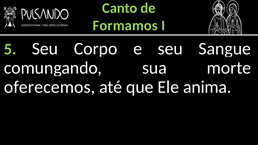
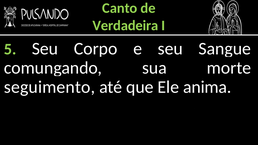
Formamos: Formamos -> Verdadeira (125, 25)
oferecemos: oferecemos -> seguimento (50, 87)
